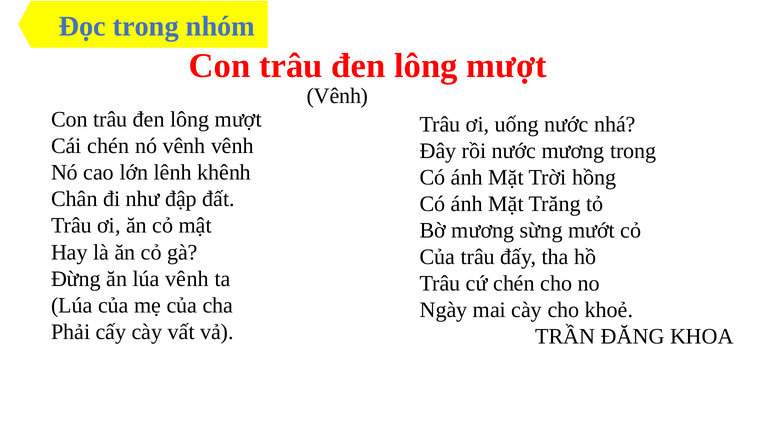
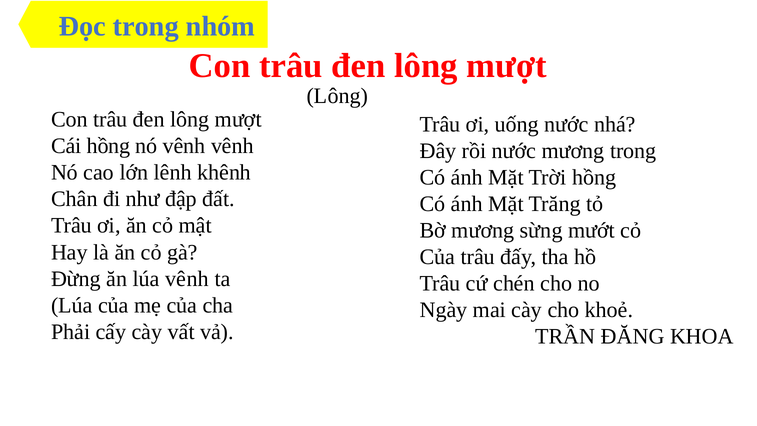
Vênh: Vênh -> Lông (337, 96)
Cái chén: chén -> hồng (108, 146)
